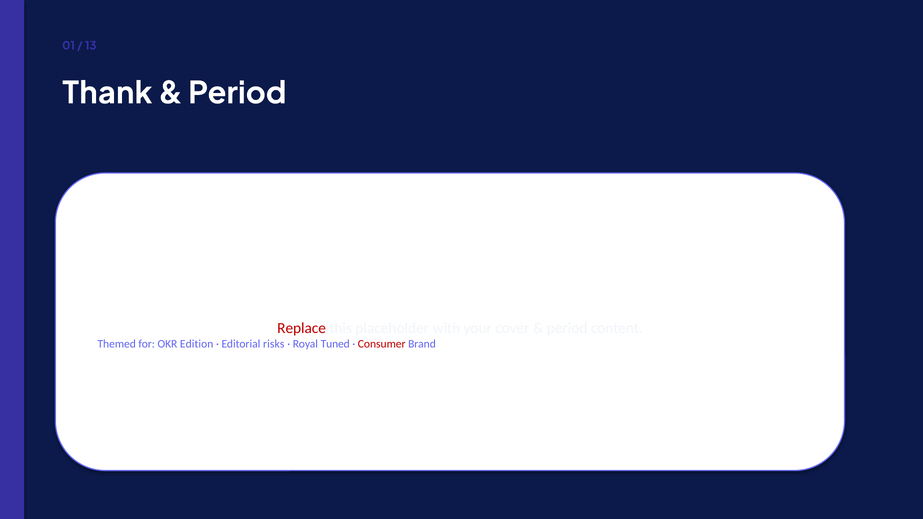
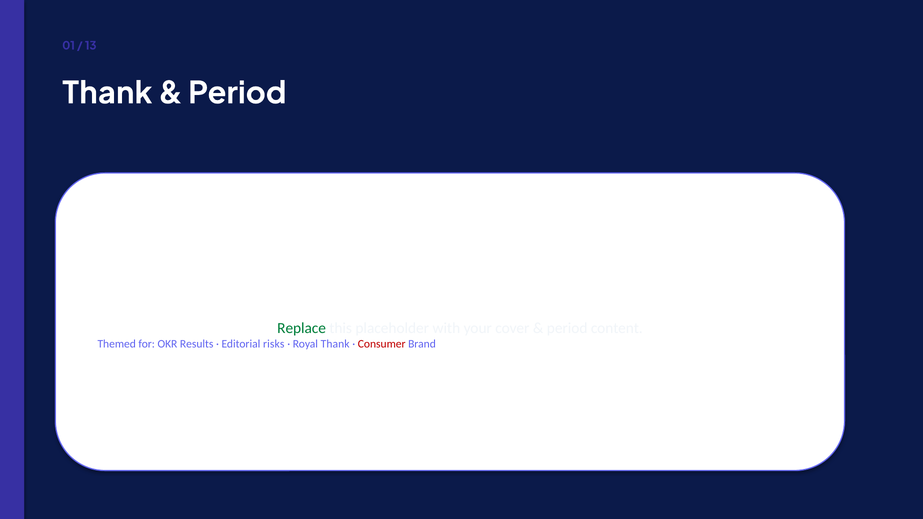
Replace colour: red -> green (302, 328)
Edition: Edition -> Results (197, 344)
Royal Tuned: Tuned -> Thank (335, 344)
